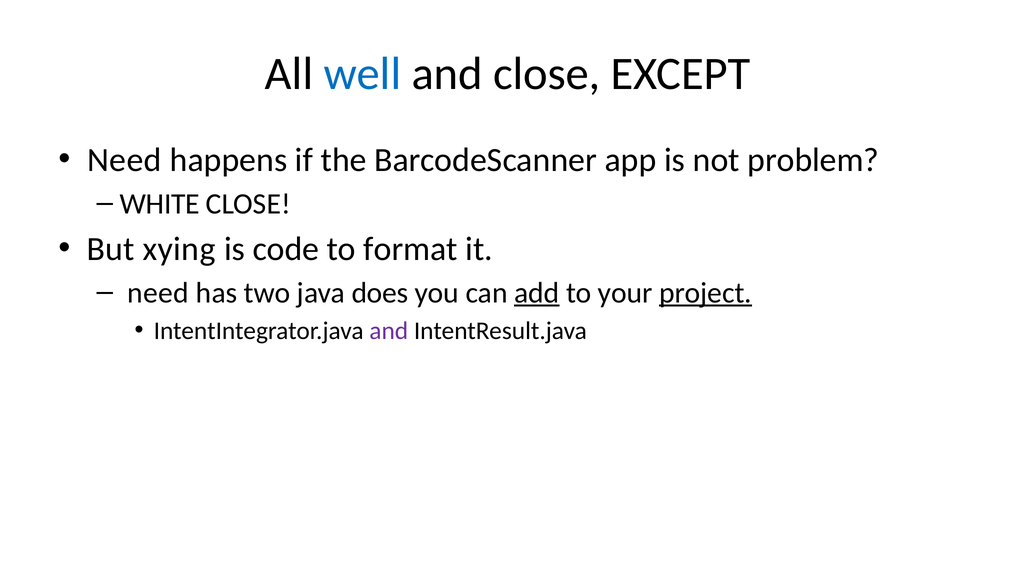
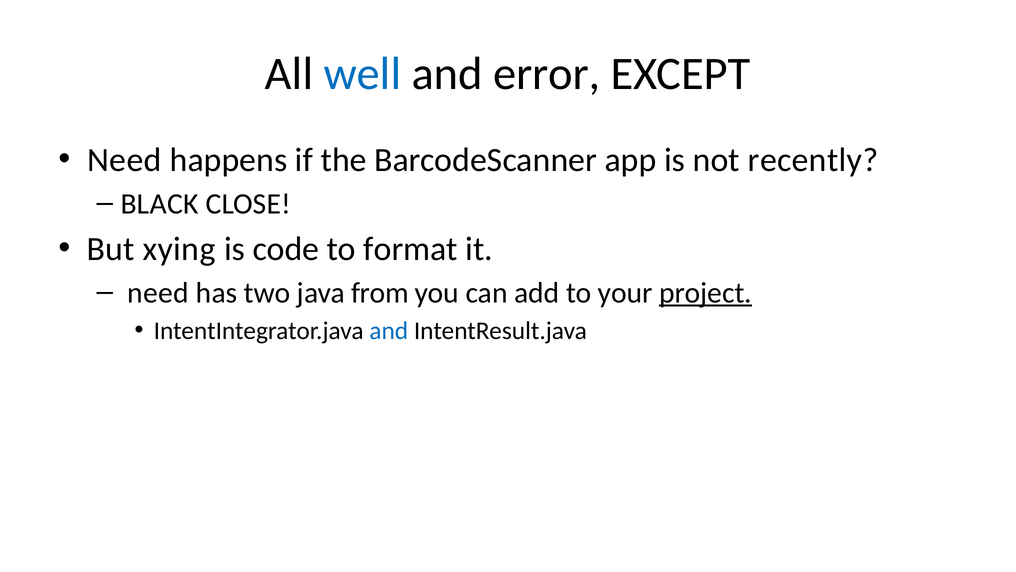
and close: close -> error (547, 74)
problem: problem -> recently (813, 160)
WHITE: WHITE -> BLACK (160, 204)
does: does -> from (380, 293)
add underline: present -> none (537, 293)
and colour: purple -> blue (389, 330)
